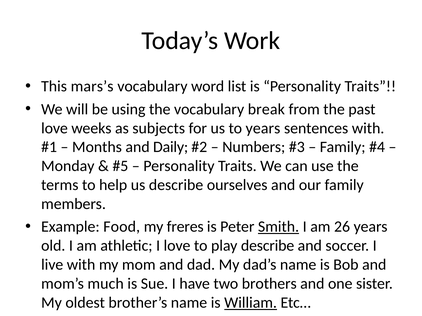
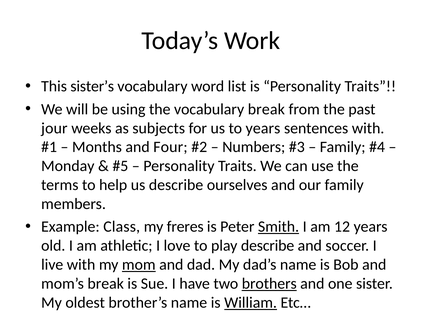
mars’s: mars’s -> sister’s (92, 87)
love: love -> jour (54, 128)
Daily: Daily -> Four (170, 147)
Food: Food -> Class (122, 227)
26: 26 -> 12 (342, 227)
mom underline: none -> present (139, 265)
mom’s much: much -> break (106, 284)
brothers underline: none -> present (269, 284)
